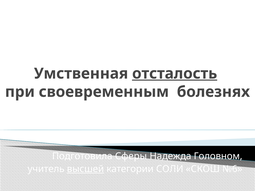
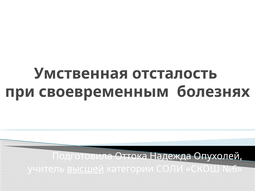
отсталость underline: present -> none (175, 74)
Сферы: Сферы -> Оттока (131, 156)
Головном: Головном -> Опухолей (218, 156)
